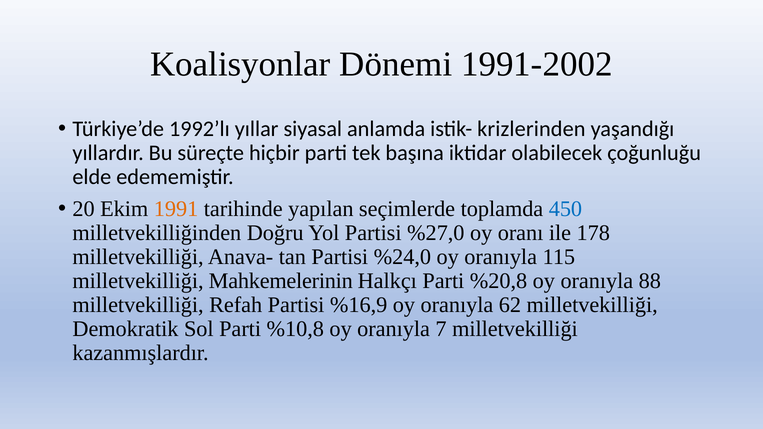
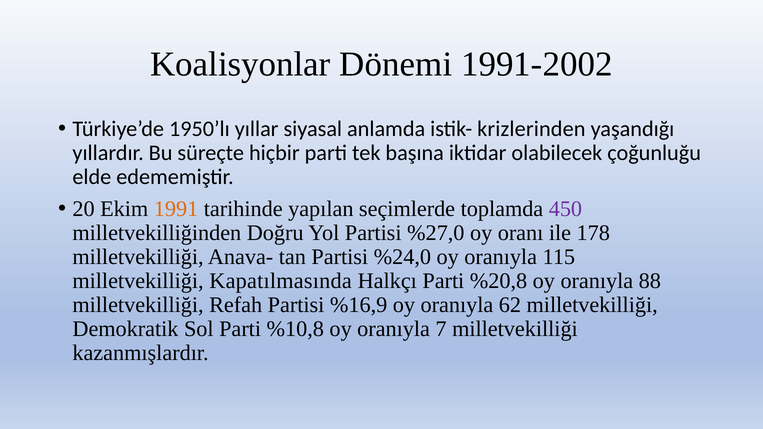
1992’lı: 1992’lı -> 1950’lı (199, 129)
450 colour: blue -> purple (565, 209)
Mahkemelerinin: Mahkemelerinin -> Kapatılmasında (281, 281)
